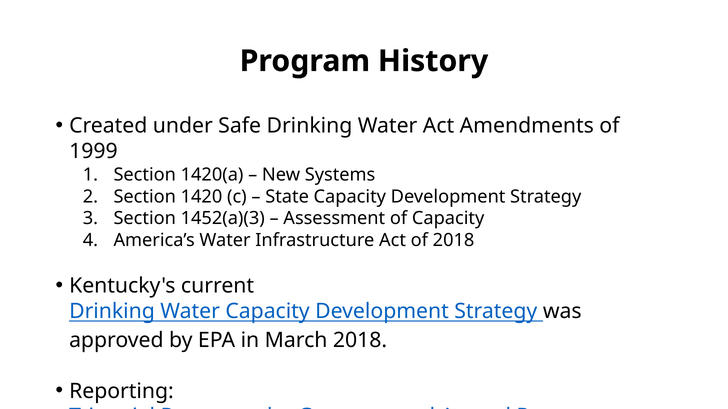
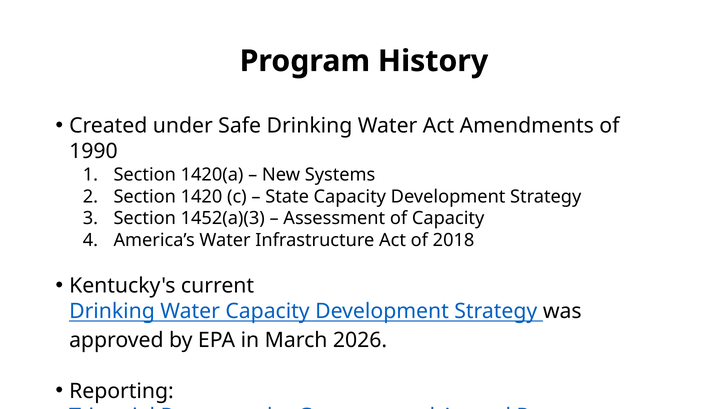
1999: 1999 -> 1990 (93, 151)
March 2018: 2018 -> 2026 (360, 340)
